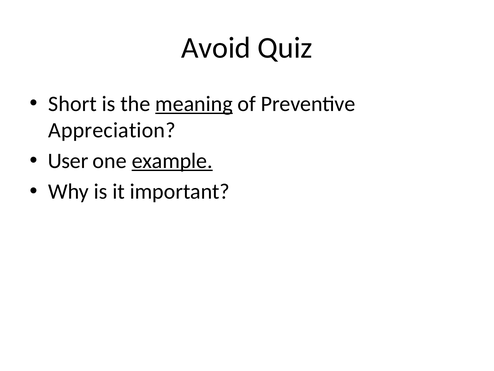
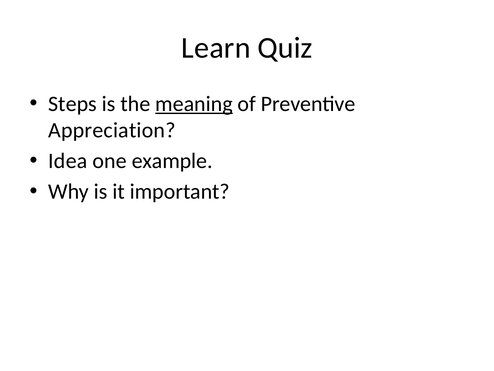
Avoid: Avoid -> Learn (216, 48)
Short: Short -> Steps (73, 104)
User: User -> Idea (68, 161)
example underline: present -> none (172, 161)
